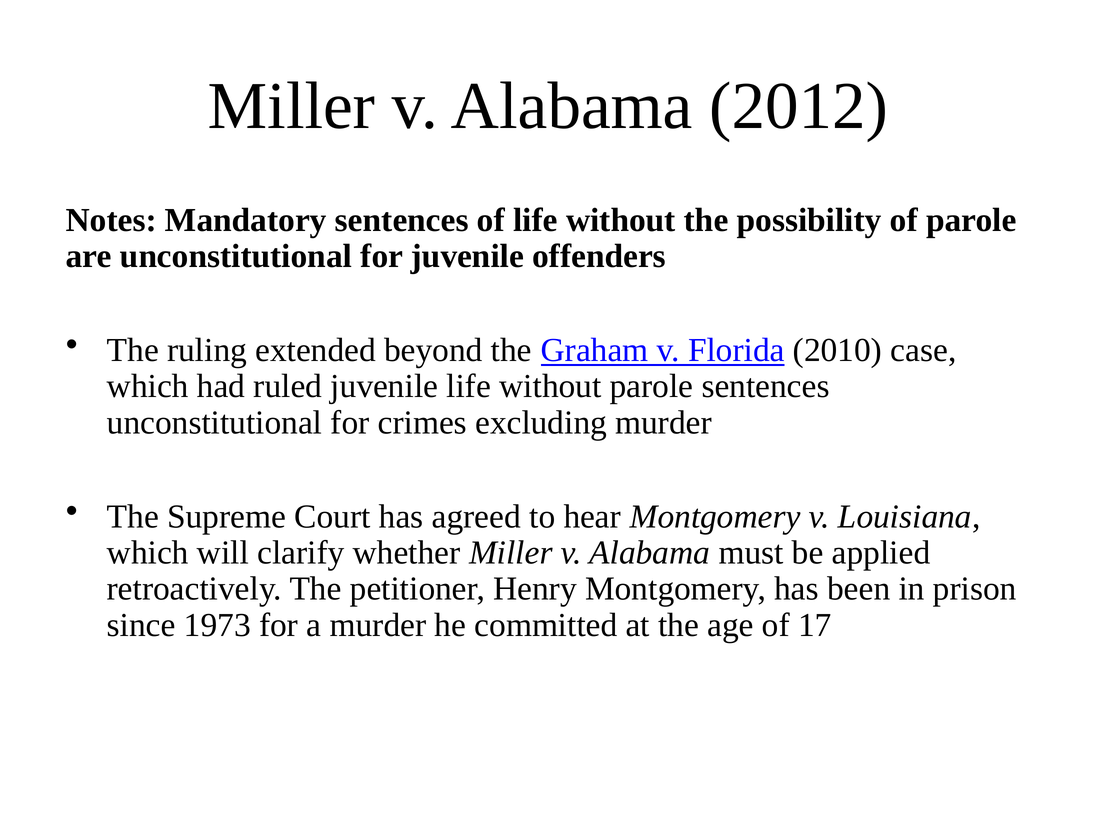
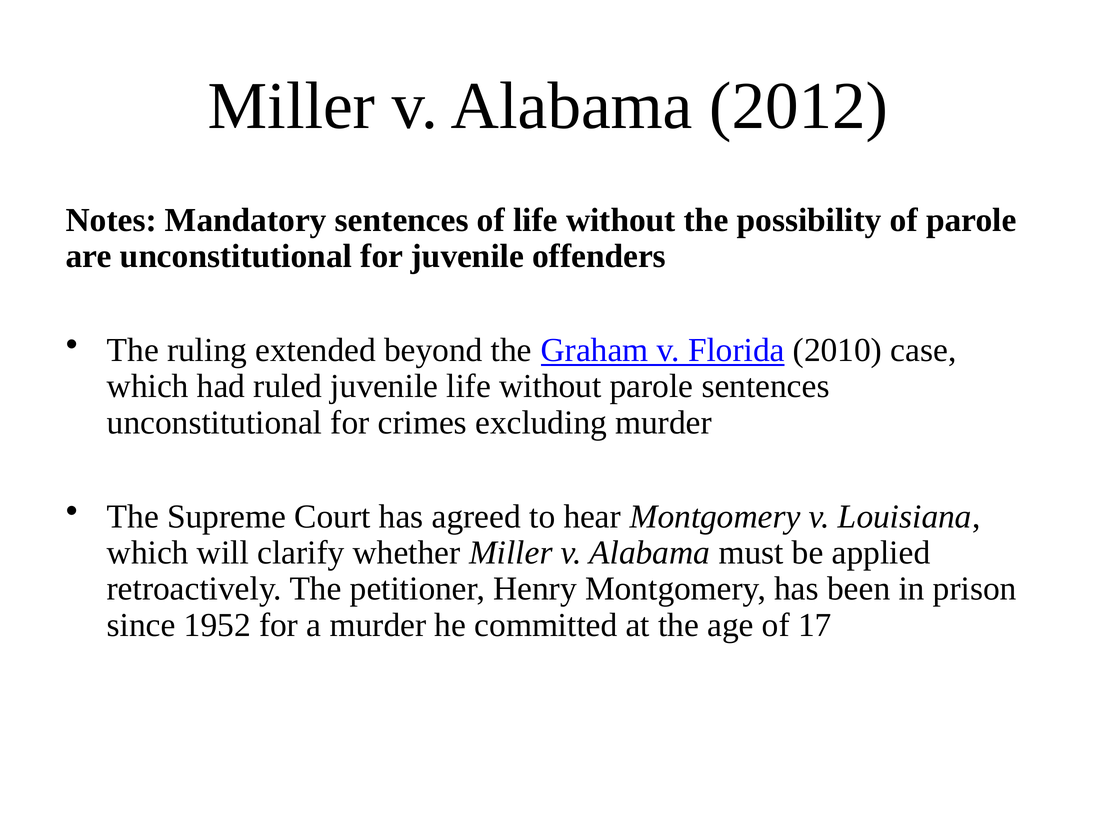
1973: 1973 -> 1952 (217, 625)
